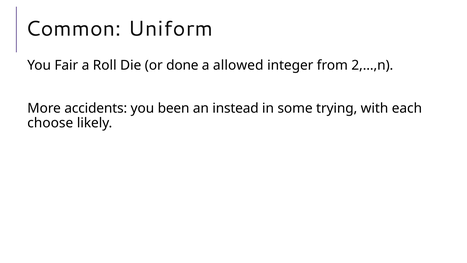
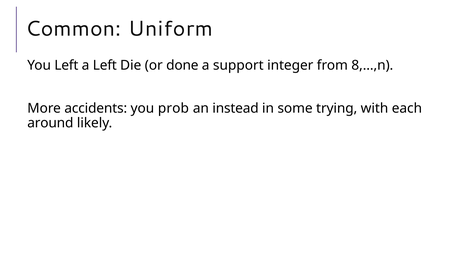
You Fair: Fair -> Left (66, 65)
a Roll: Roll -> Left (105, 65)
allowed: allowed -> support (238, 65)
2,…,n: 2,…,n -> 8,…,n (372, 65)
been: been -> prob (173, 108)
choose: choose -> around (50, 123)
